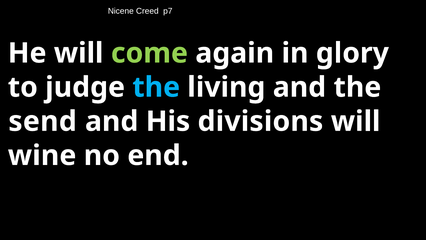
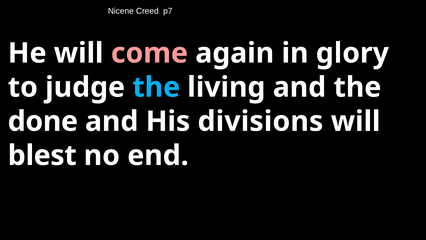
come colour: light green -> pink (149, 53)
send: send -> done (43, 121)
wine: wine -> blest (42, 155)
